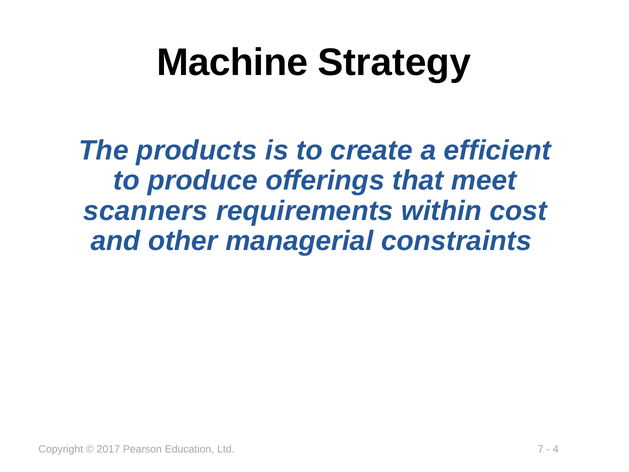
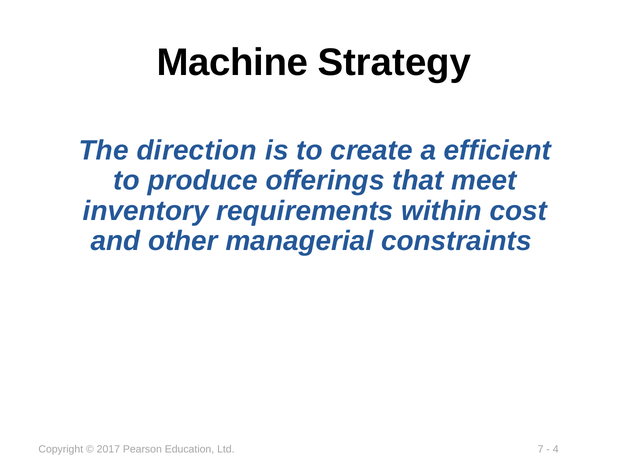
products: products -> direction (197, 150)
scanners: scanners -> inventory (146, 211)
